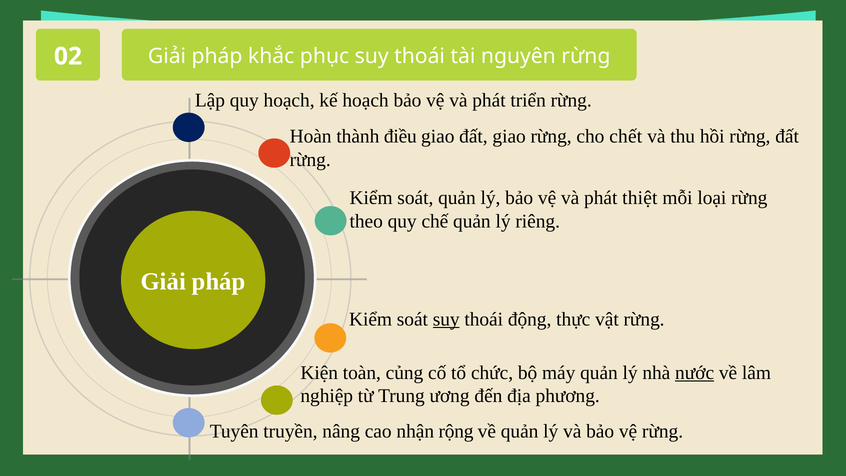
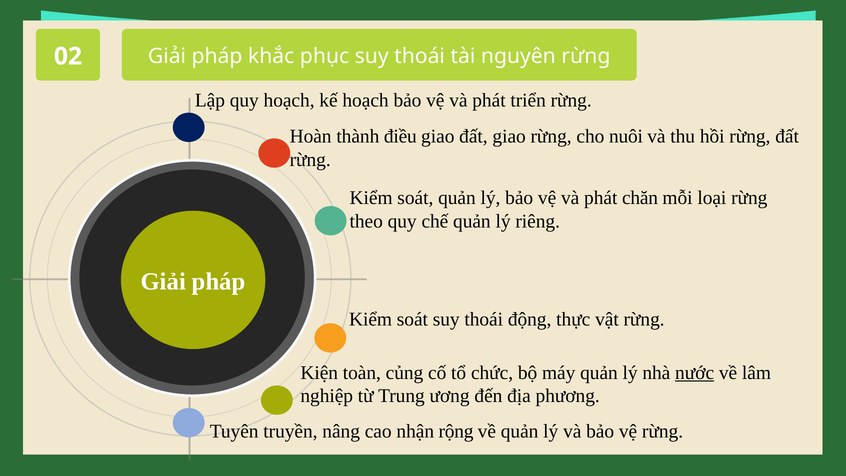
chết: chết -> nuôi (626, 137)
thiệt: thiệt -> chăn (640, 198)
suy underline: present -> none (446, 319)
